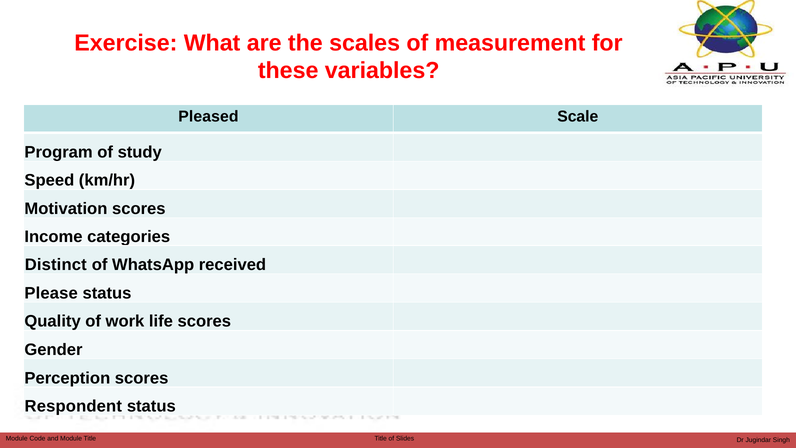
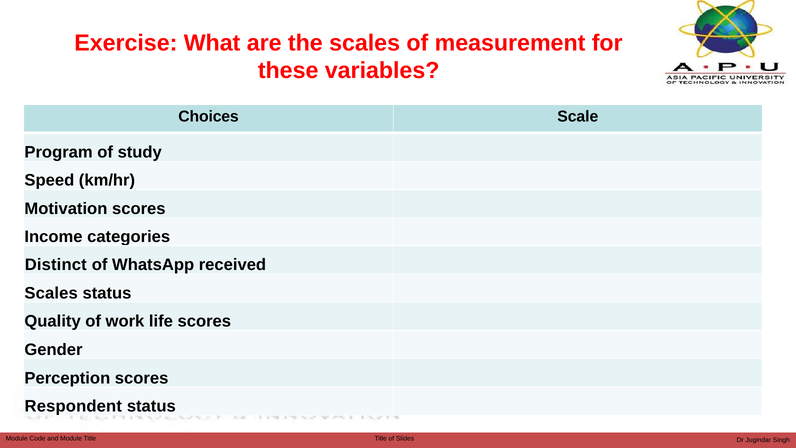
Pleased: Pleased -> Choices (209, 116)
Please: Please -> Scales (51, 293)
